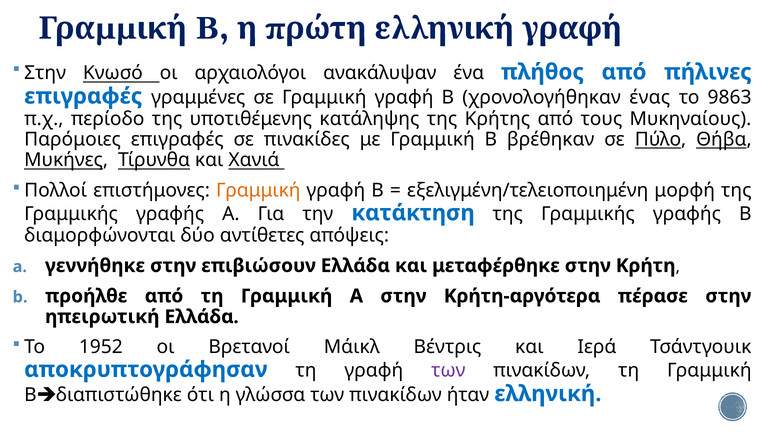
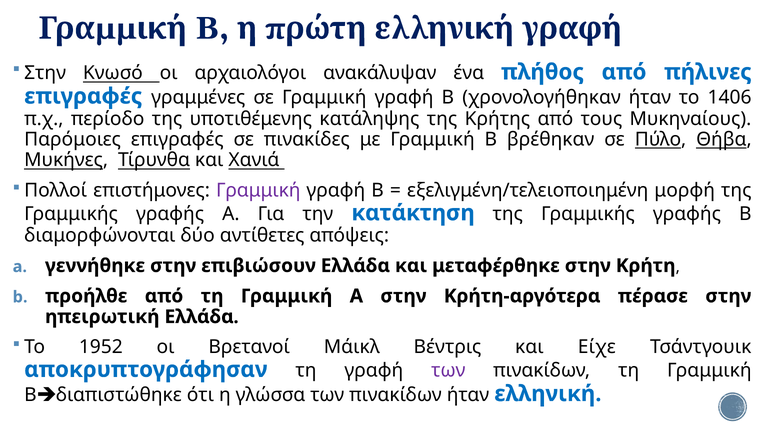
χρονολογήθηκαν ένας: ένας -> ήταν (650, 97)
9863: 9863 -> 1406 (730, 97)
Γραμμική colour: orange -> purple (258, 190)
Ιερά: Ιερά -> Είχε (597, 347)
